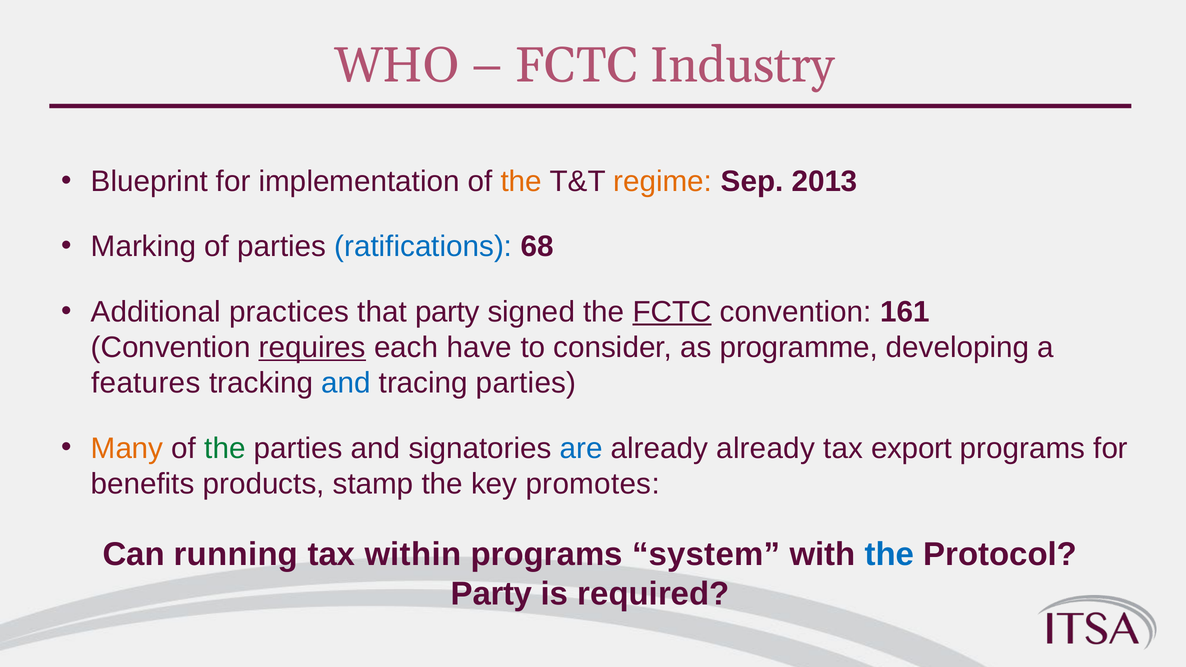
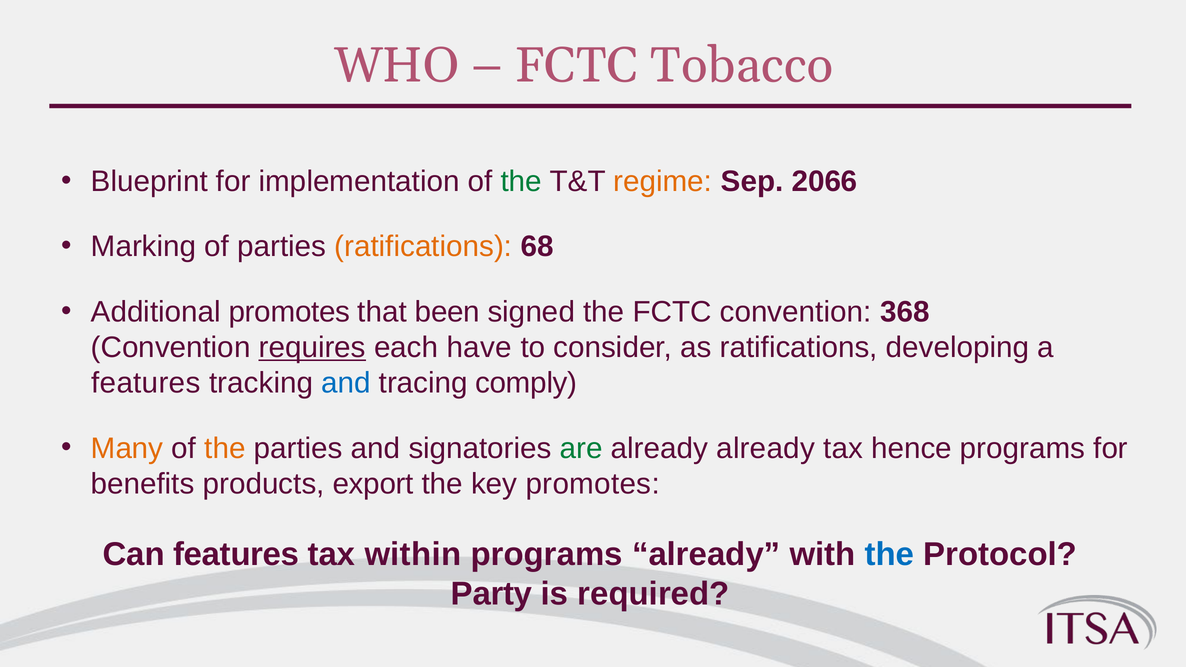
Industry: Industry -> Tobacco (742, 66)
the colour: orange -> green (521, 181)
2013: 2013 -> 2066 (825, 181)
ratifications colour: blue -> orange (423, 247)
Additional practices: practices -> promotes (289, 312)
that party: party -> been (447, 312)
FCTC underline: present -> none (672, 312)
161: 161 -> 368 (905, 312)
as programme: programme -> ratifications (799, 348)
tracing parties: parties -> comply (526, 383)
the colour: green -> orange (225, 448)
are colour: blue -> green (581, 448)
export: export -> hence (911, 448)
stamp: stamp -> export (373, 484)
Can running: running -> features (236, 555)
programs system: system -> already (706, 555)
